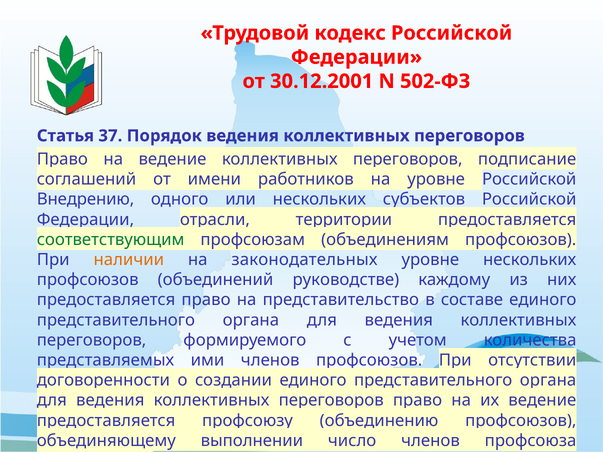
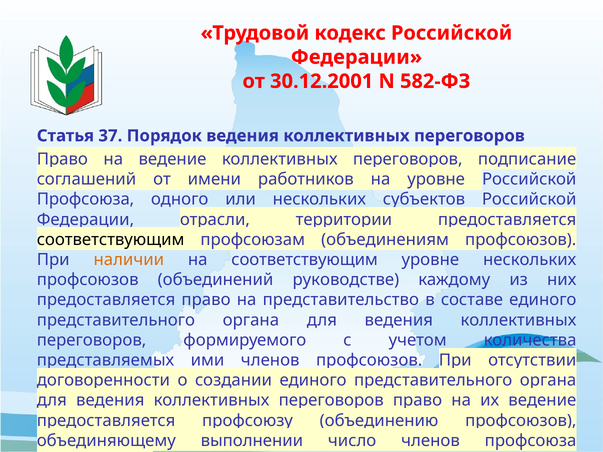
502-ФЗ: 502-ФЗ -> 582-ФЗ (435, 81)
Внедрению: Внедрению -> Профсоюза (85, 200)
соответствующим colour: green -> black (111, 240)
на законодательных: законодательных -> соответствующим (305, 260)
